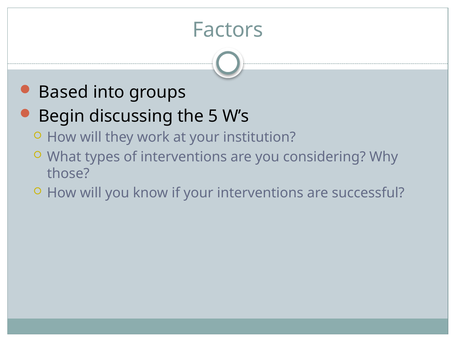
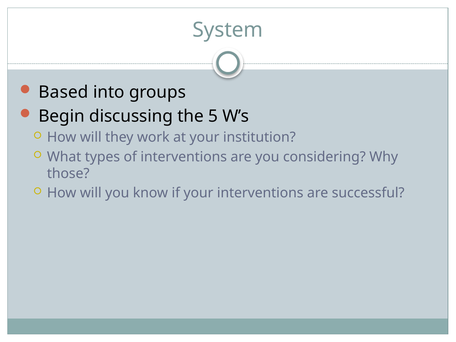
Factors: Factors -> System (228, 30)
